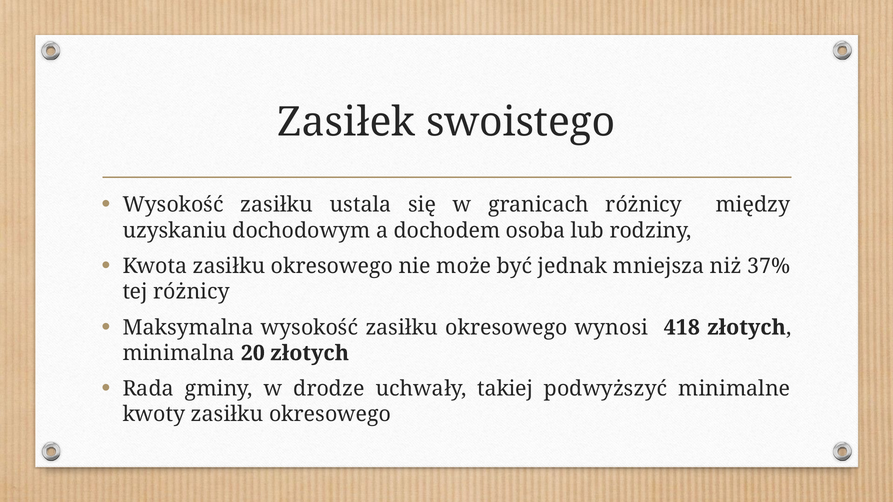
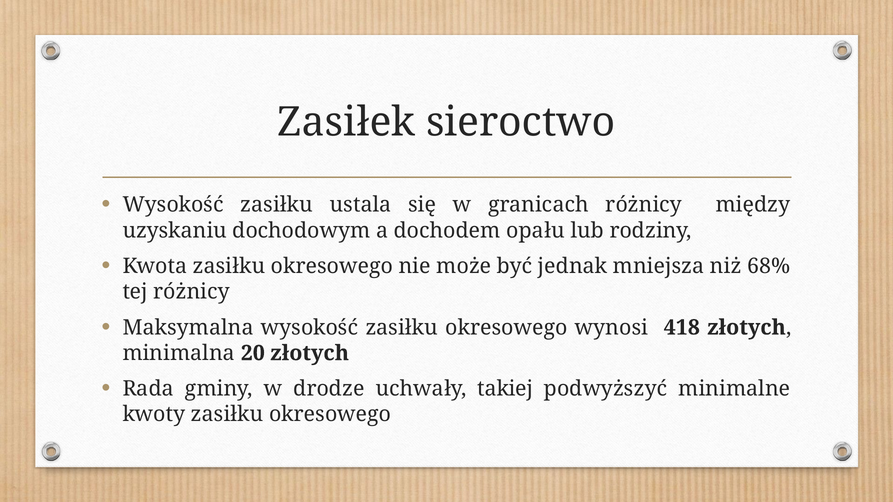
swoistego: swoistego -> sieroctwo (521, 123)
osoba: osoba -> opału (535, 231)
37%: 37% -> 68% (769, 266)
